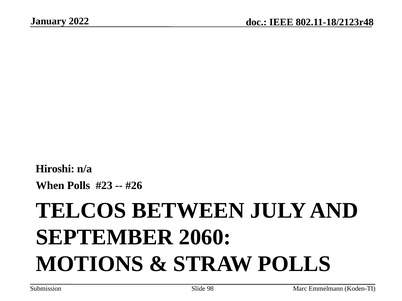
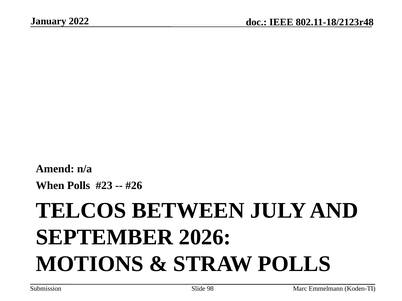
Hiroshi: Hiroshi -> Amend (55, 169)
2060: 2060 -> 2026 (205, 238)
